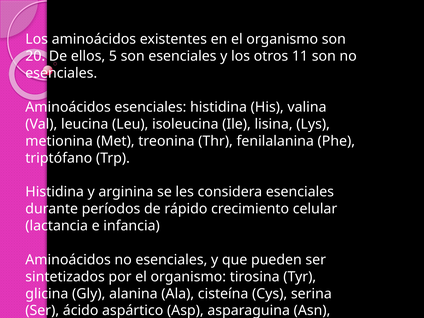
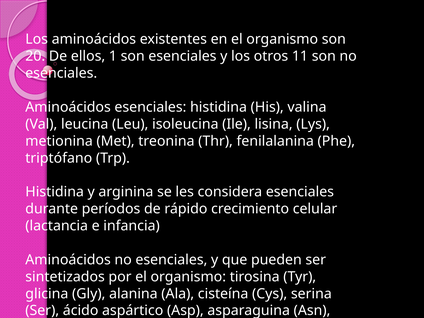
5: 5 -> 1 (113, 56)
